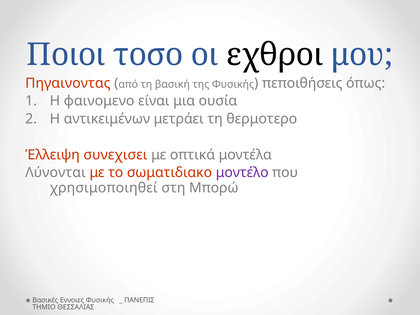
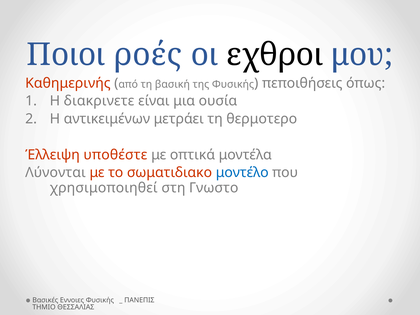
τοσο: τοσο -> ροές (148, 55)
Πηγαινοντας: Πηγαινοντας -> Καθημερινής (68, 83)
φαινομενο: φαινομενο -> διακρινετε (99, 101)
συνεχισει: συνεχισει -> υποθέστε (115, 155)
μοντέλο colour: purple -> blue (242, 173)
Μπορώ: Μπορώ -> Γνωστο (214, 188)
